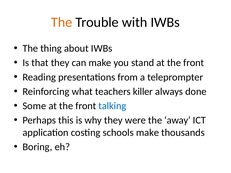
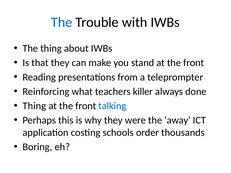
The colour: orange -> blue (62, 22)
Some: Some -> Thing (34, 106)
schools make: make -> order (148, 133)
